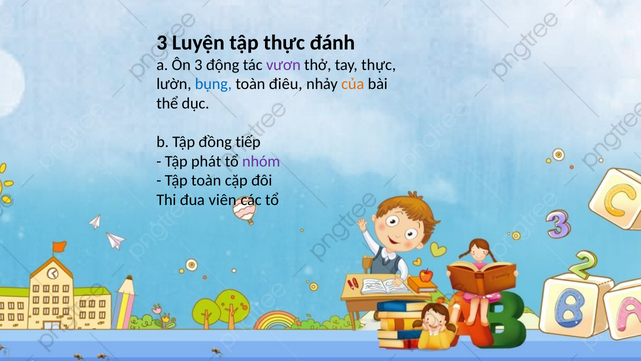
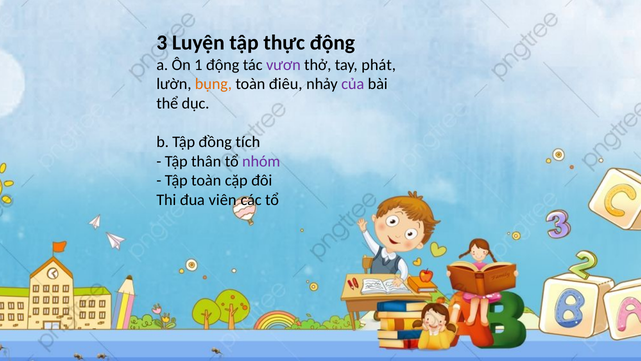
thực đánh: đánh -> động (332, 43)
Ôn 3: 3 -> 1 (198, 65)
tay thực: thực -> phát (379, 65)
bụng colour: blue -> orange (213, 84)
của colour: orange -> purple (353, 84)
tiếp: tiếp -> tích (248, 142)
phát: phát -> thân (206, 161)
